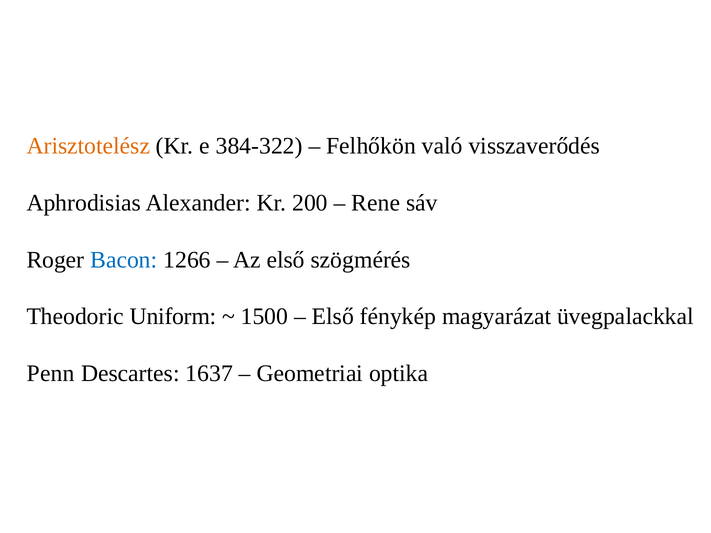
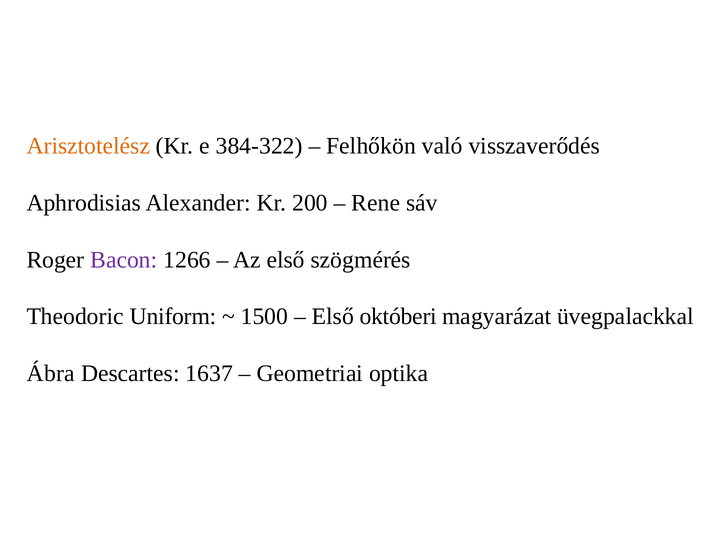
Bacon colour: blue -> purple (124, 260)
fénykép: fénykép -> októberi (398, 317)
Penn: Penn -> Ábra (51, 374)
